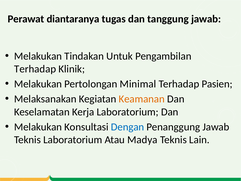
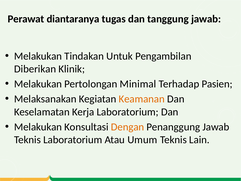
Terhadap: Terhadap -> Diberikan (35, 69)
Dengan colour: blue -> orange (128, 127)
Madya: Madya -> Umum (142, 140)
